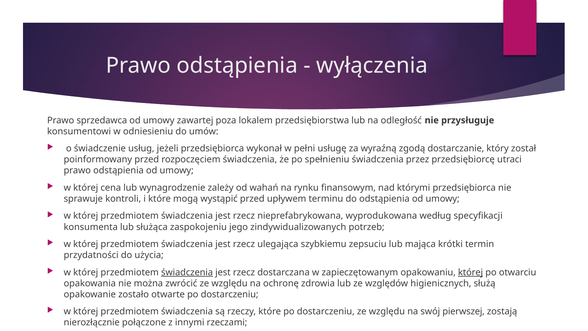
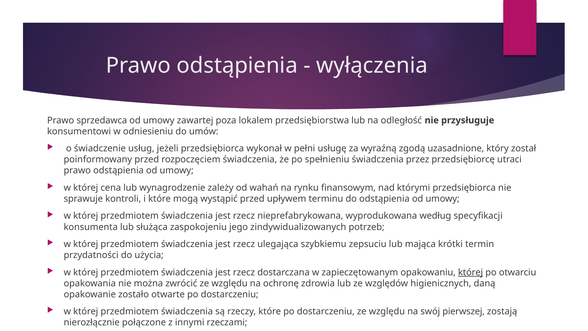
dostarczanie: dostarczanie -> uzasadnione (456, 148)
świadczenia underline: present -> none (187, 272)
służą: służą -> daną (485, 283)
